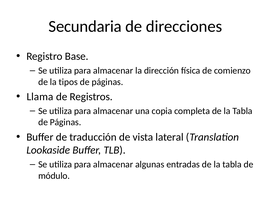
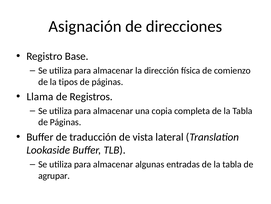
Secundaria: Secundaria -> Asignación (85, 26)
módulo: módulo -> agrupar (54, 175)
